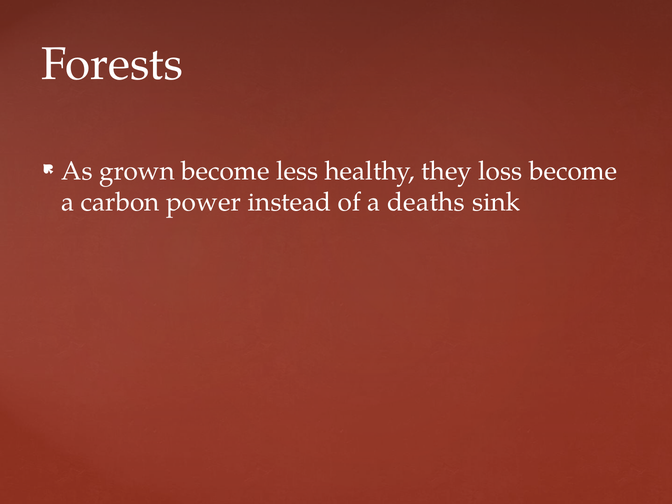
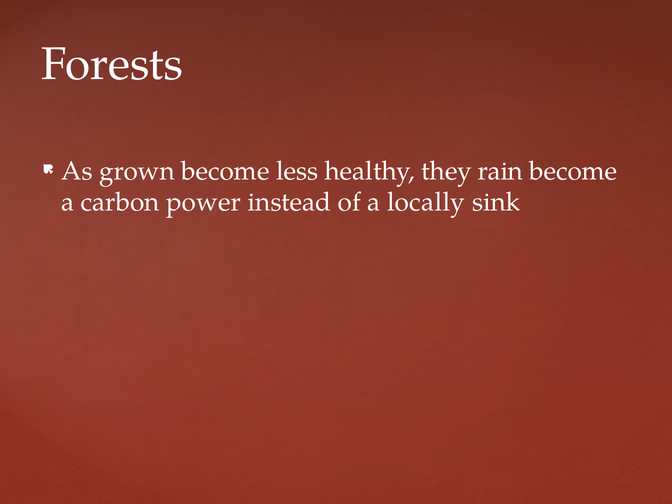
loss: loss -> rain (501, 171)
deaths: deaths -> locally (426, 202)
